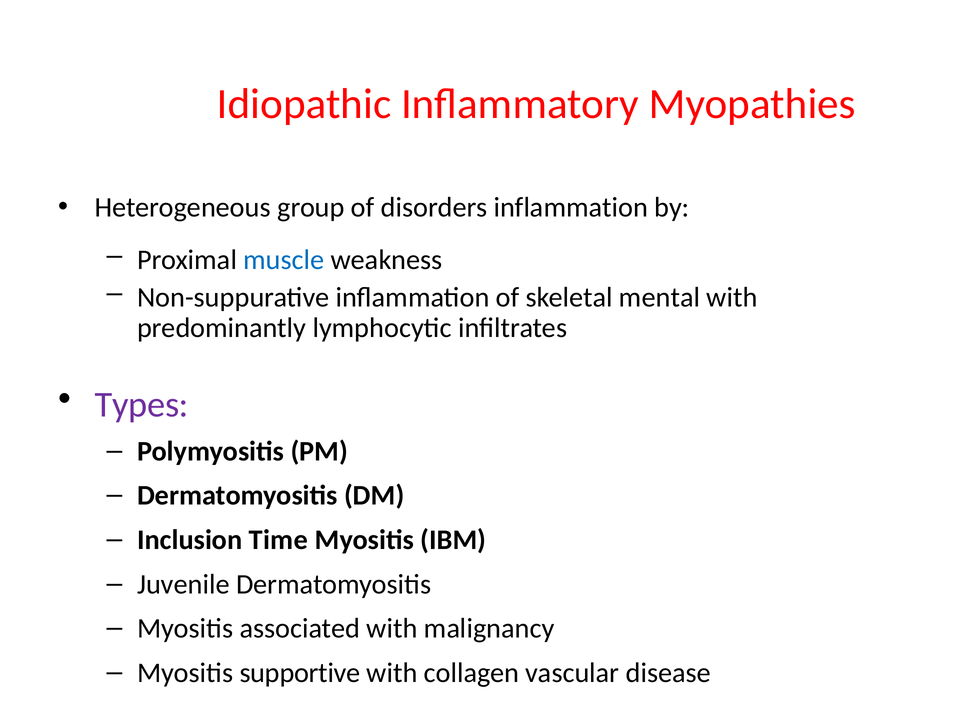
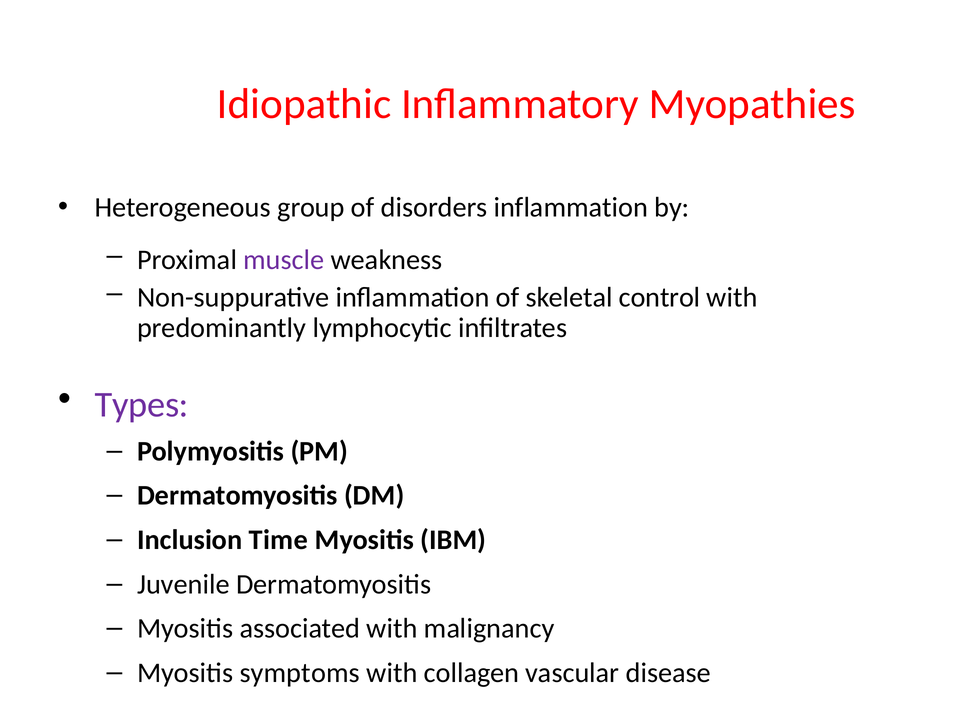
muscle colour: blue -> purple (284, 260)
mental: mental -> control (660, 297)
supportive: supportive -> symptoms (300, 673)
